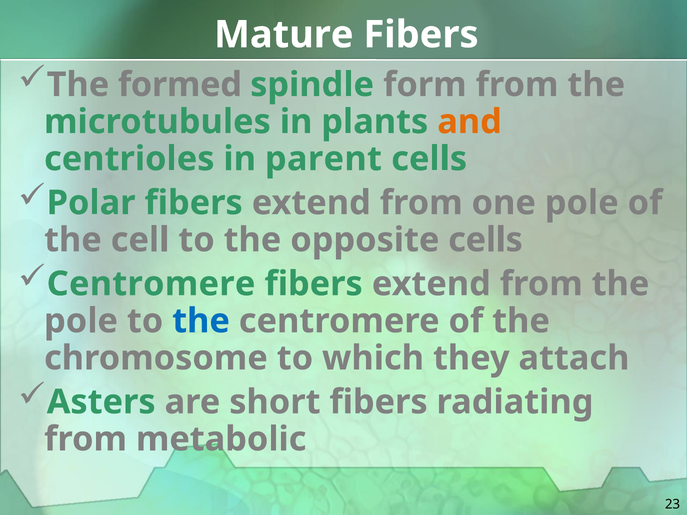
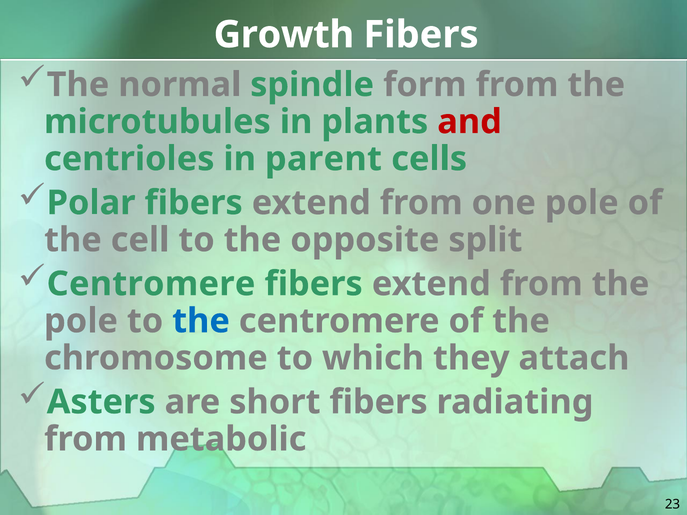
Mature: Mature -> Growth (284, 35)
formed: formed -> normal (180, 85)
and colour: orange -> red (470, 122)
opposite cells: cells -> split (485, 240)
